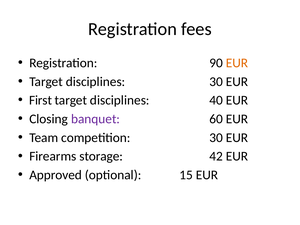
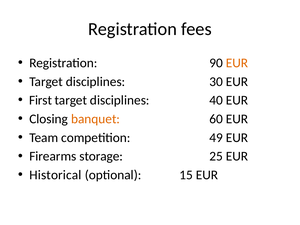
banquet colour: purple -> orange (96, 119)
competition 30: 30 -> 49 (216, 138)
42: 42 -> 25 (216, 156)
Approved: Approved -> Historical (55, 175)
